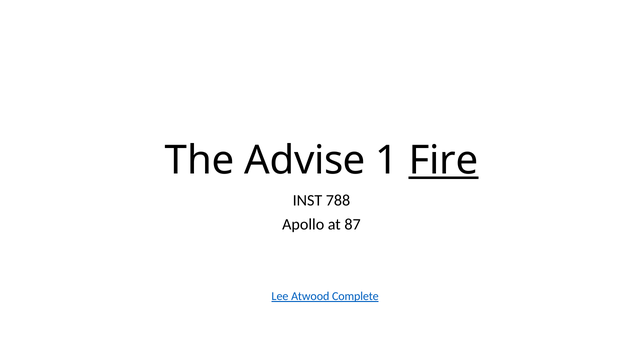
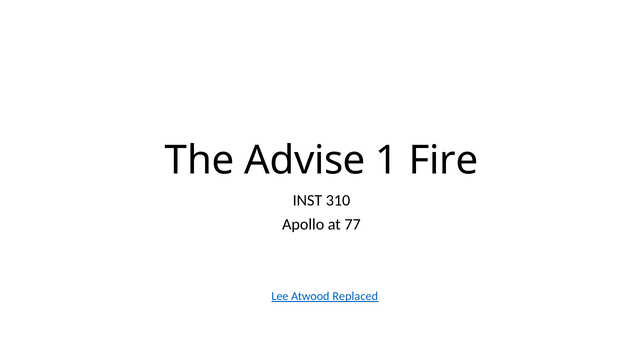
Fire underline: present -> none (444, 161)
788: 788 -> 310 (338, 201)
87: 87 -> 77 (353, 225)
Complete: Complete -> Replaced (355, 297)
